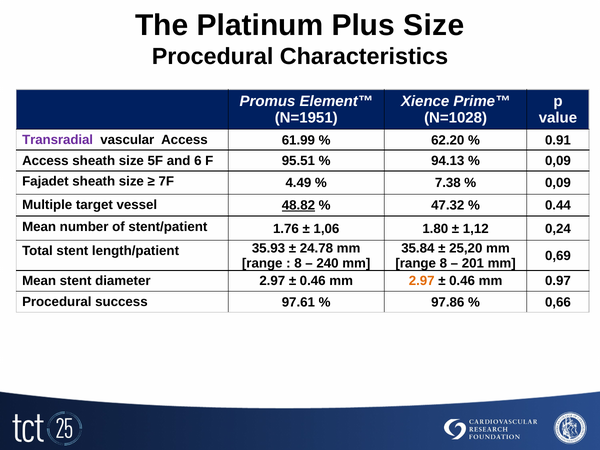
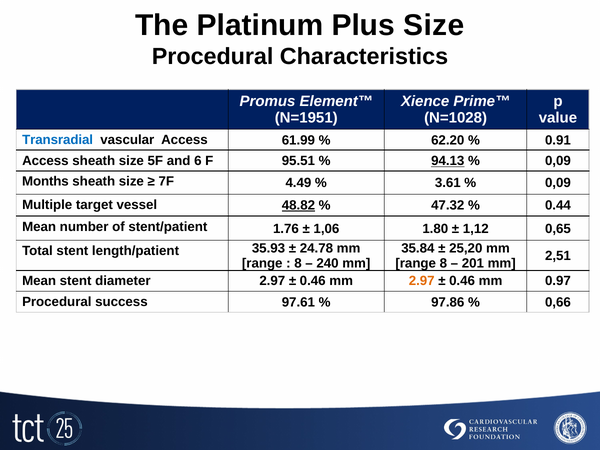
Transradial colour: purple -> blue (58, 140)
94.13 underline: none -> present (448, 161)
Fajadet: Fajadet -> Months (45, 182)
7.38: 7.38 -> 3.61 (448, 183)
0,24: 0,24 -> 0,65 (558, 229)
0,69: 0,69 -> 2,51 (558, 256)
